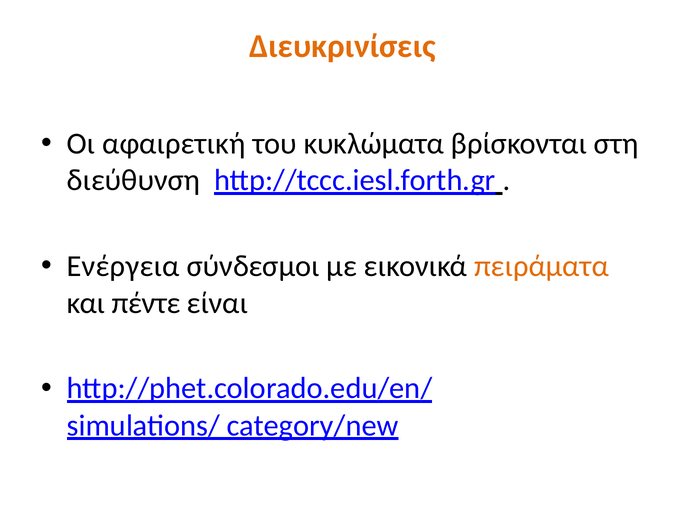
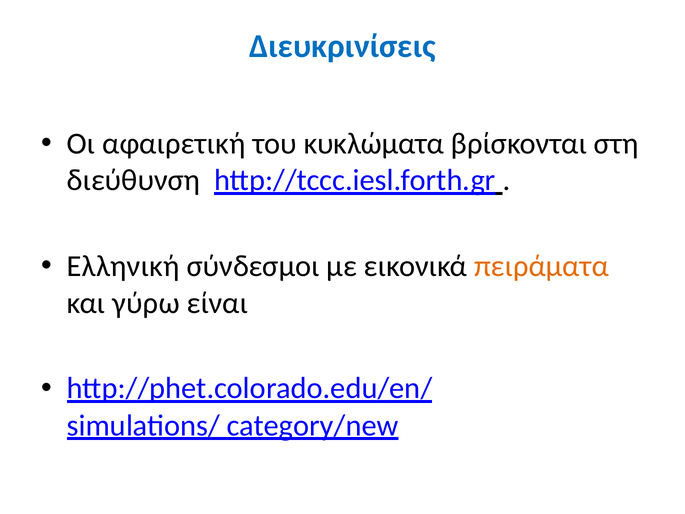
Διευκρινίσεις colour: orange -> blue (342, 46)
Ενέργεια: Ενέργεια -> Ελληνική (123, 266)
πέντε: πέντε -> γύρω (146, 303)
